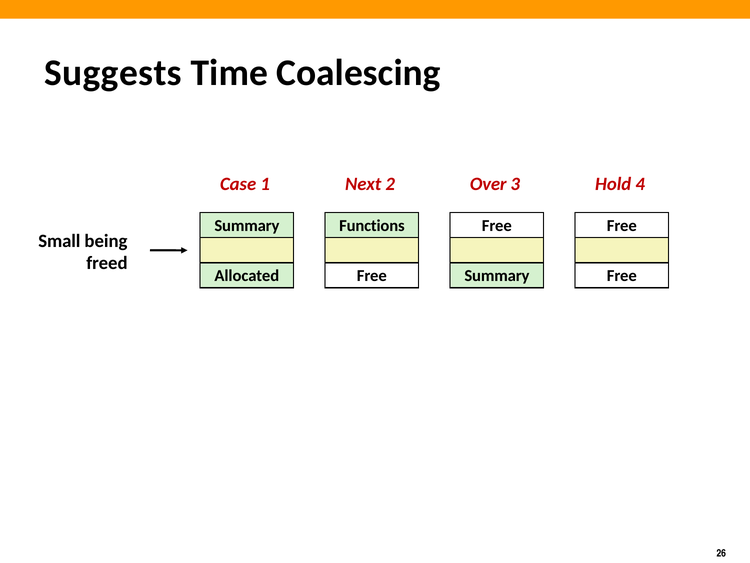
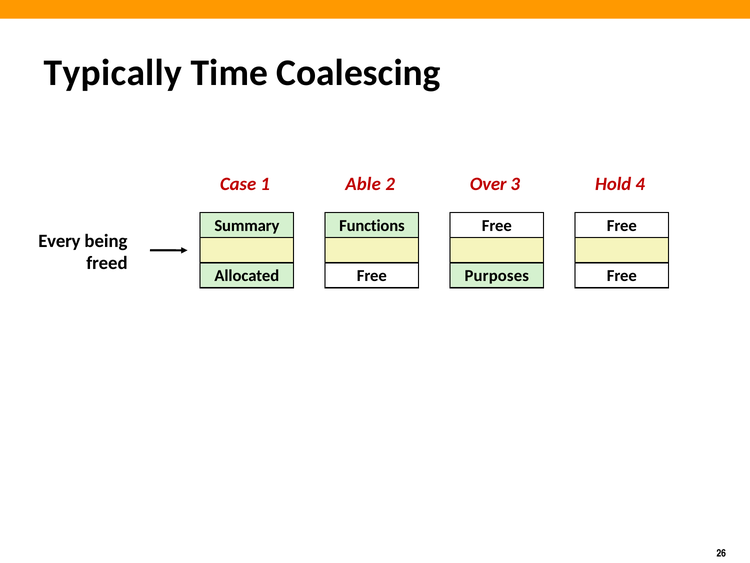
Suggests: Suggests -> Typically (113, 73)
Next: Next -> Able (363, 184)
Small: Small -> Every (59, 241)
Summary: Summary -> Purposes (497, 275)
